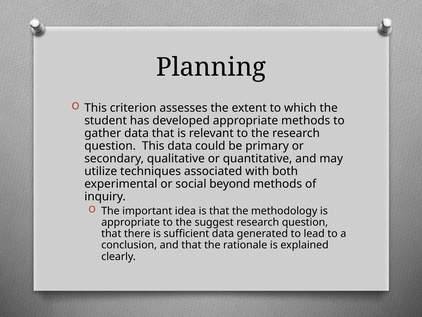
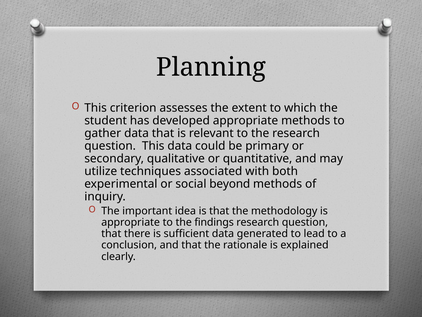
suggest: suggest -> findings (214, 222)
